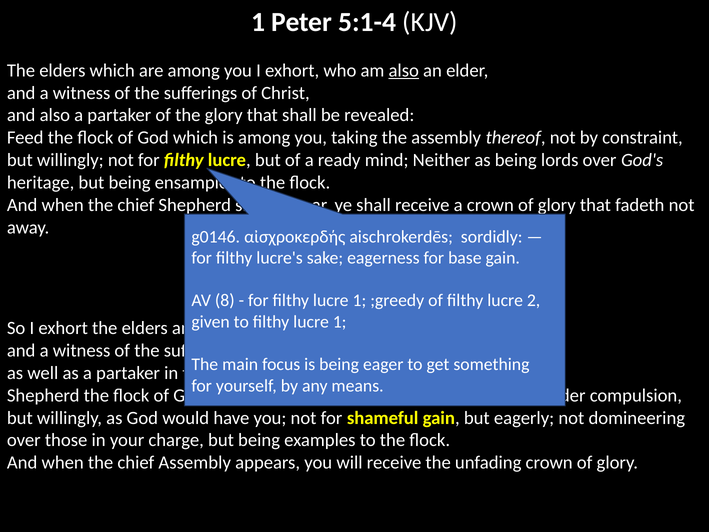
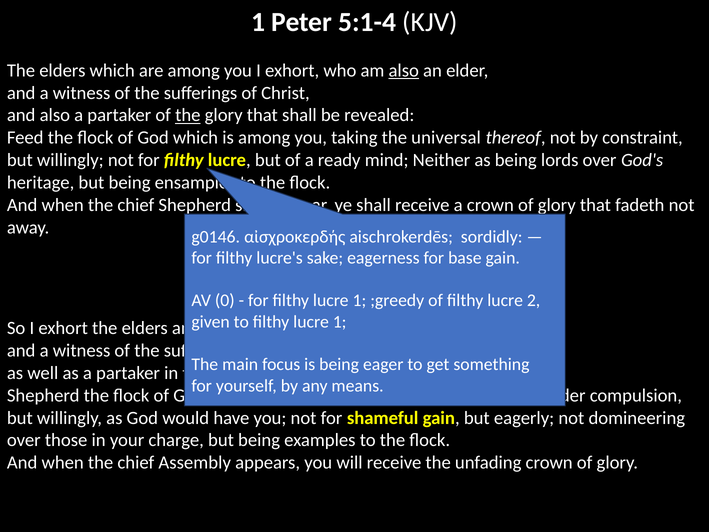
the underline: none -> present (188, 115)
the assembly: assembly -> universal (446, 138)
8: 8 -> 0 (225, 300)
